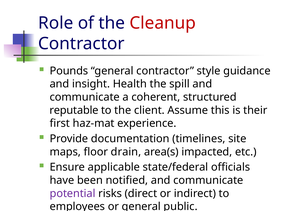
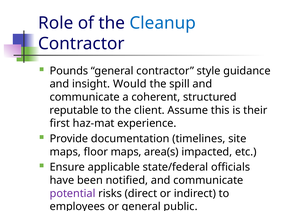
Cleanup colour: red -> blue (163, 23)
Health: Health -> Would (130, 84)
floor drain: drain -> maps (126, 152)
